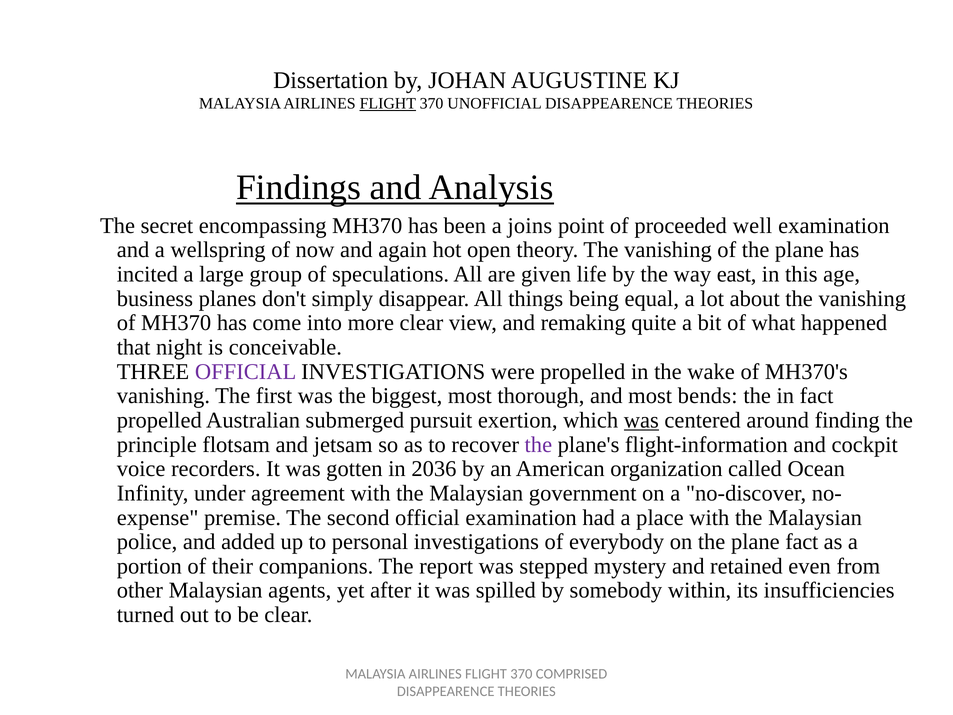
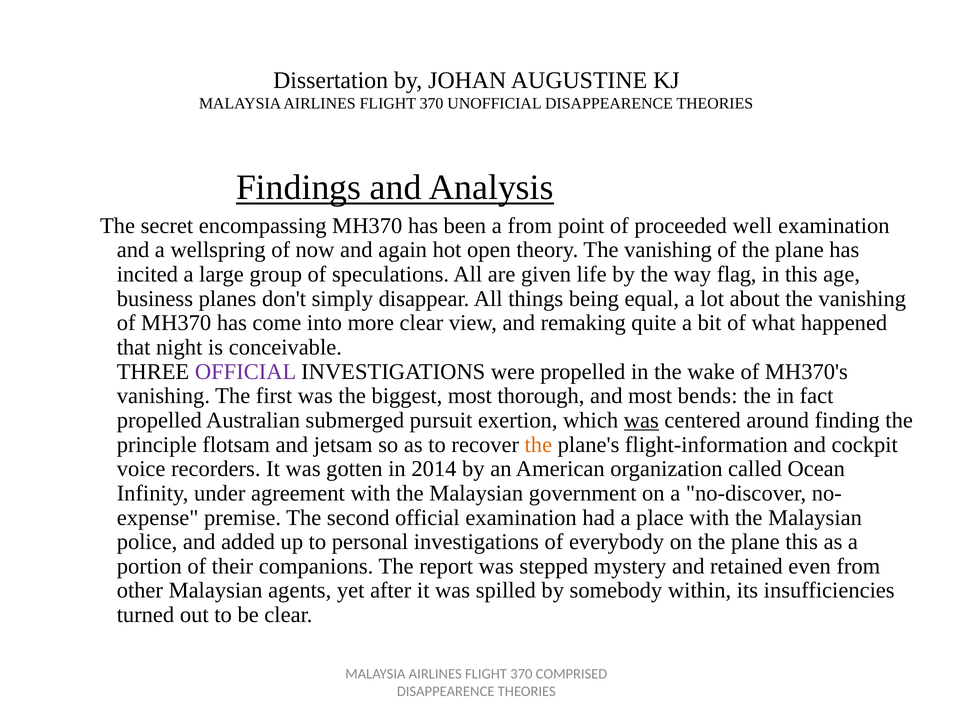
FLIGHT underline: present -> none (388, 104)
a joins: joins -> from (530, 226)
east: east -> flag (737, 274)
the colour: purple -> orange (538, 444)
2036: 2036 -> 2014 (434, 469)
plane fact: fact -> this (802, 542)
